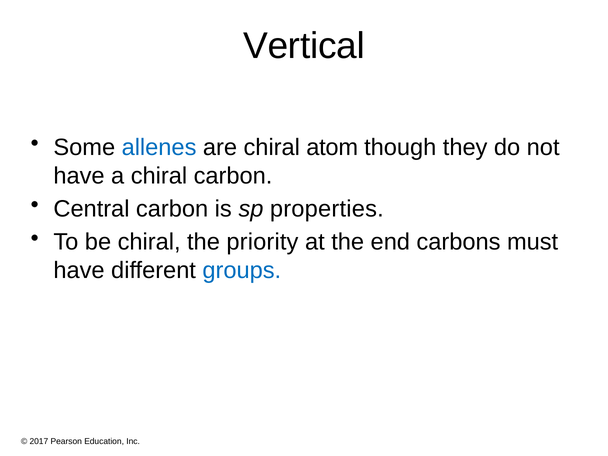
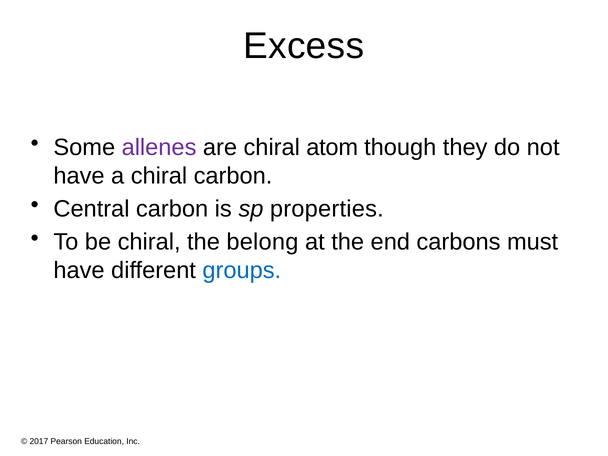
Vertical: Vertical -> Excess (304, 46)
allenes colour: blue -> purple (159, 147)
priority: priority -> belong (262, 242)
